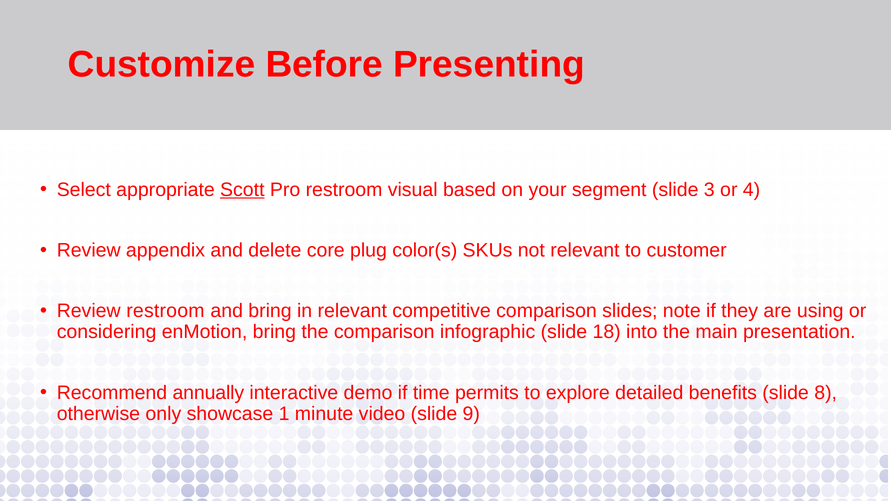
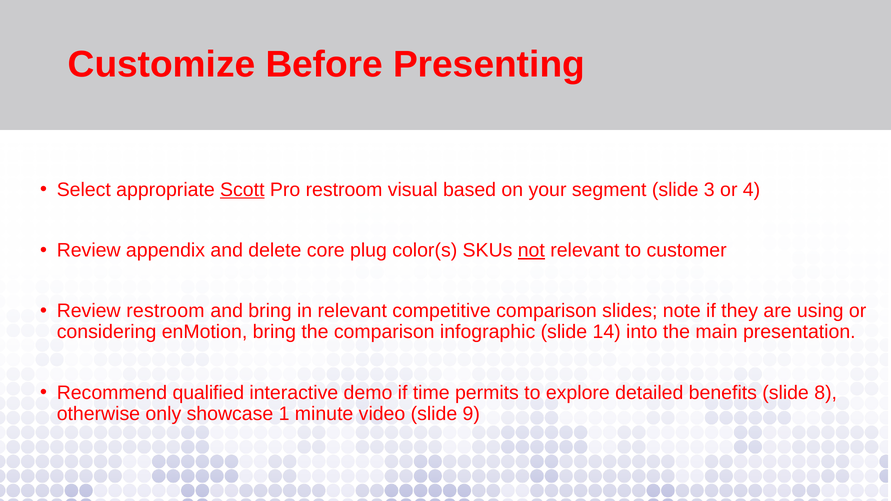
not underline: none -> present (531, 250)
18: 18 -> 14 (607, 332)
annually: annually -> qualified (208, 393)
